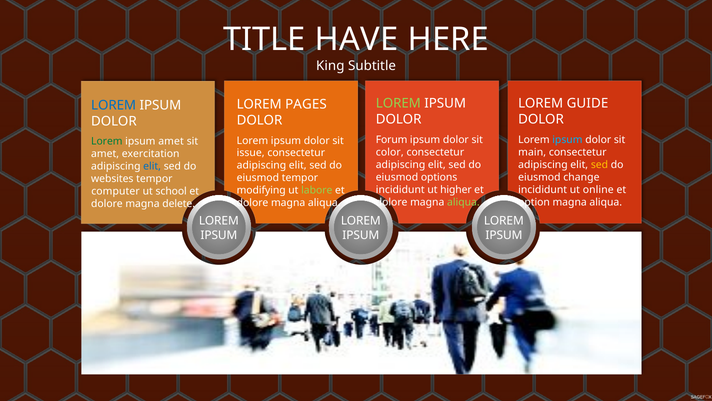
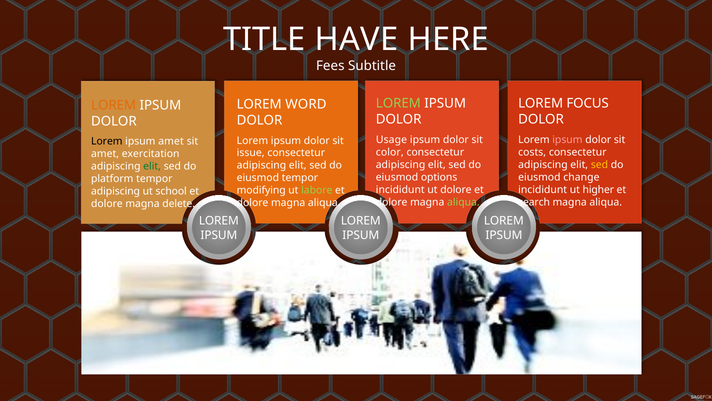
King: King -> Fees (330, 66)
GUIDE: GUIDE -> FOCUS (588, 103)
PAGES: PAGES -> WORD (306, 104)
LOREM colour: blue -> orange (114, 105)
Forum: Forum -> Usage (391, 140)
ipsum colour: light blue -> pink (567, 140)
Lorem colour: green -> black (107, 141)
main: main -> costs (532, 152)
elit colour: blue -> green (152, 166)
websites: websites -> platform (112, 179)
ut higher: higher -> dolore (456, 189)
online: online -> higher (598, 189)
computer: computer -> adipiscing (116, 191)
option: option -> search (534, 202)
